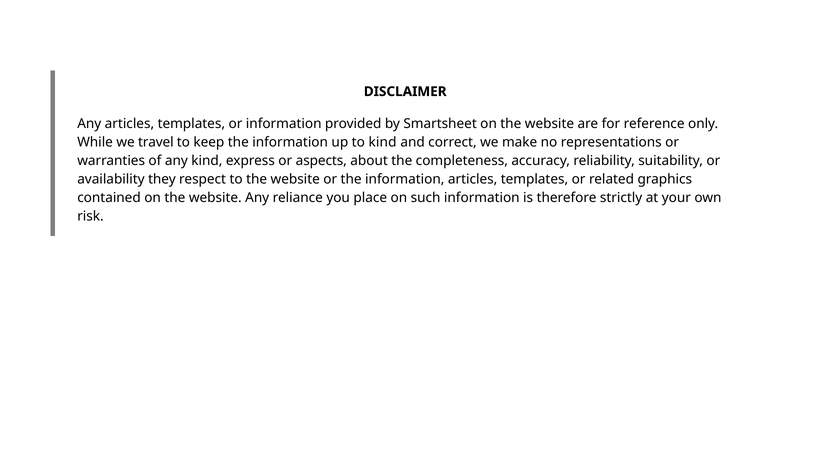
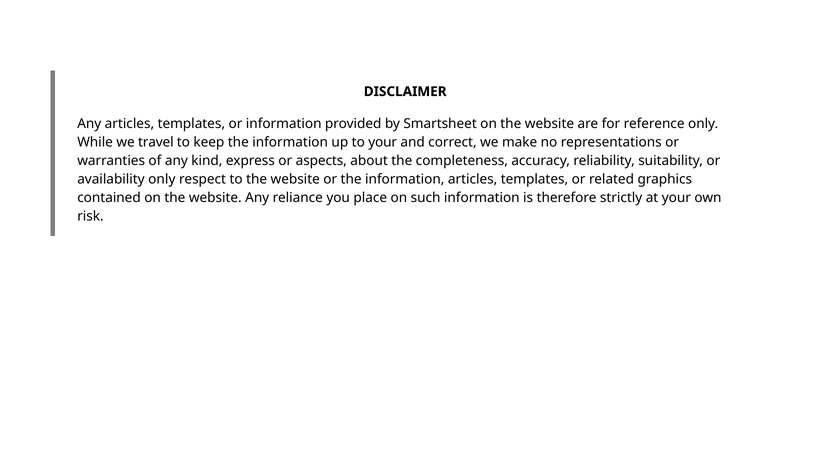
to kind: kind -> your (383, 142)
availability they: they -> only (162, 179)
